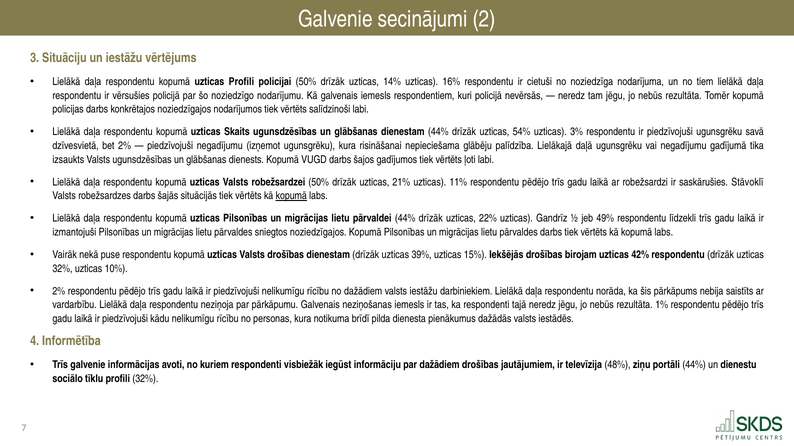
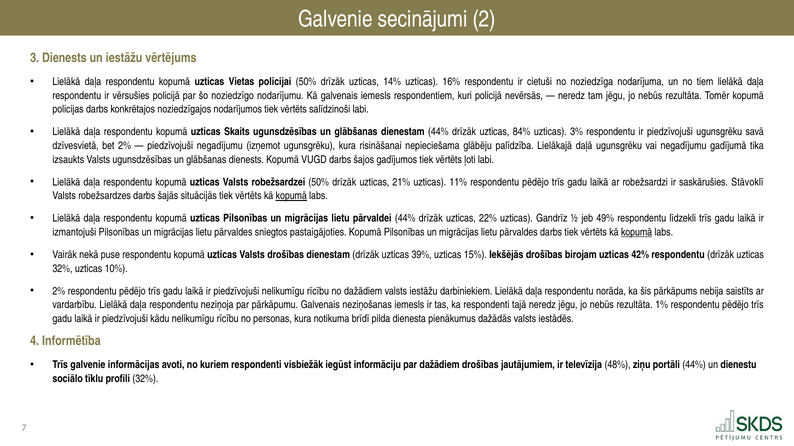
3 Situāciju: Situāciju -> Dienests (64, 58)
uzticas Profili: Profili -> Vietas (241, 82)
54%: 54% -> 84% (522, 132)
sniegtos noziedzīgajos: noziedzīgajos -> pastaigājoties (318, 232)
kopumā underline: none -> present (637, 232)
